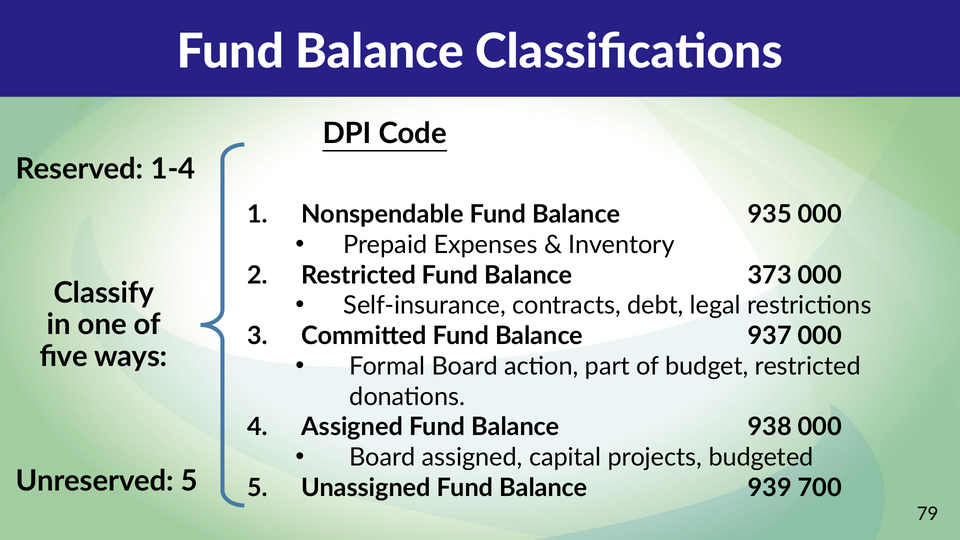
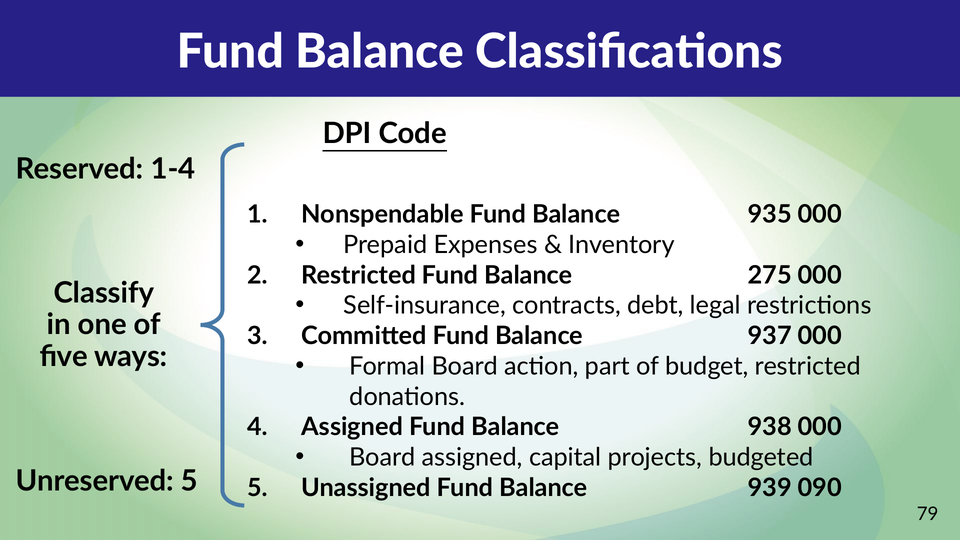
373: 373 -> 275 (770, 275)
700: 700 -> 090 (820, 488)
